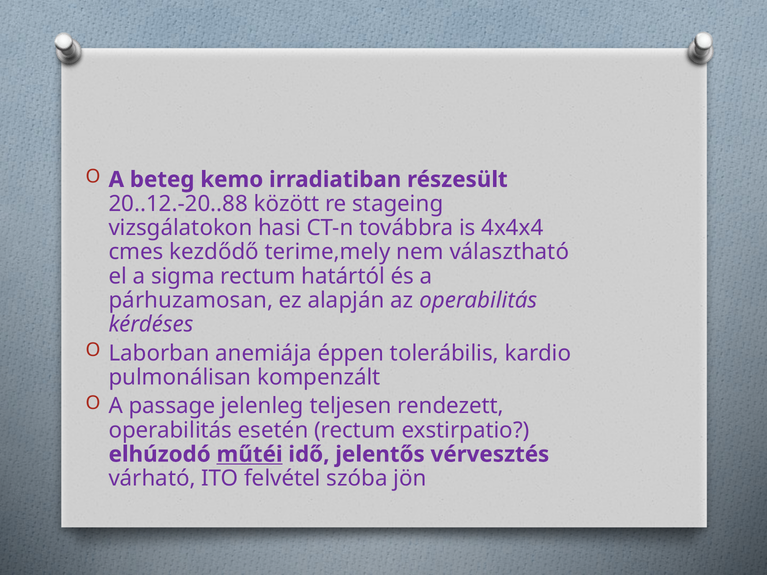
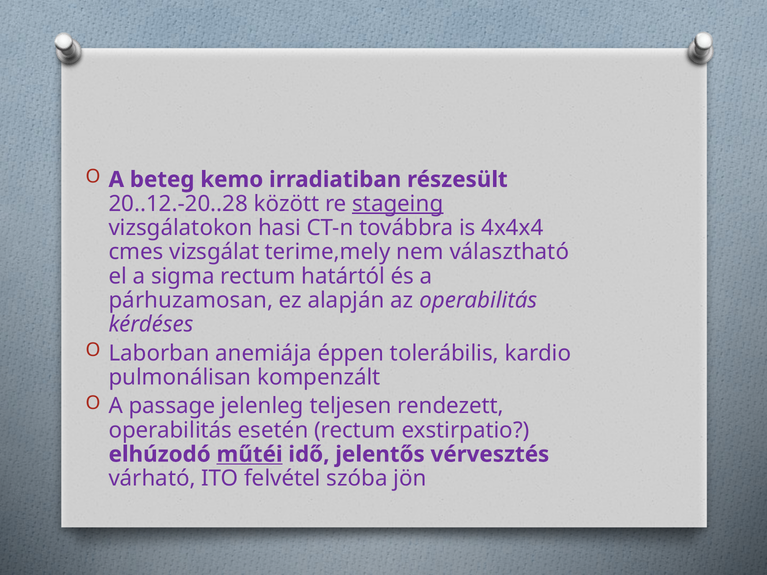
20..12.-20..88: 20..12.-20..88 -> 20..12.-20..28 (178, 204)
stageing underline: none -> present (398, 204)
kezdődő: kezdődő -> vizsgálat (214, 252)
